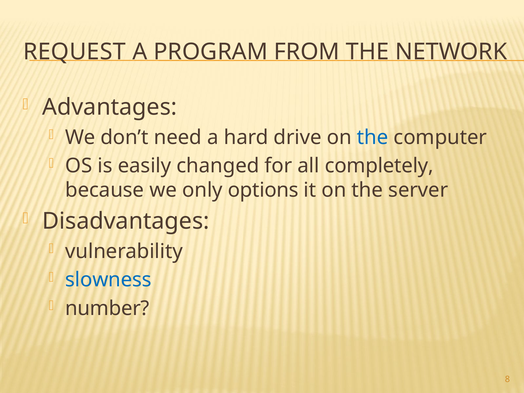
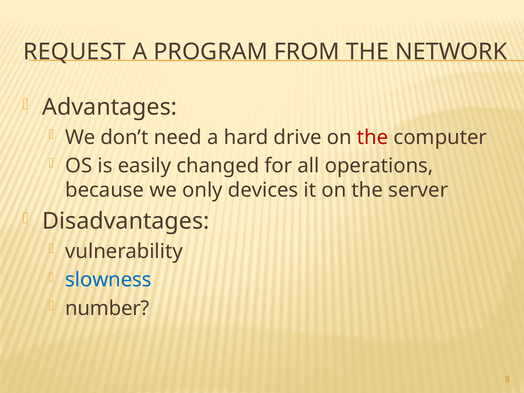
the colour: blue -> red (373, 137)
completely: completely -> operations (379, 166)
options: options -> devices (263, 190)
